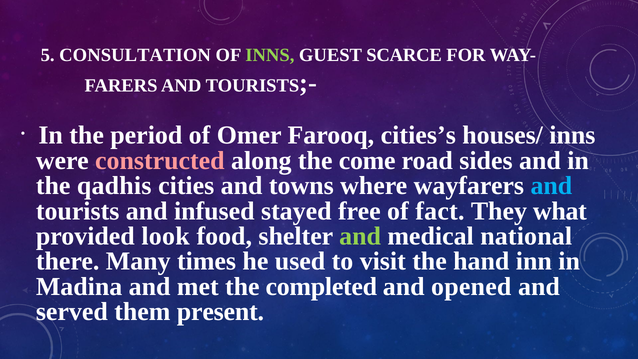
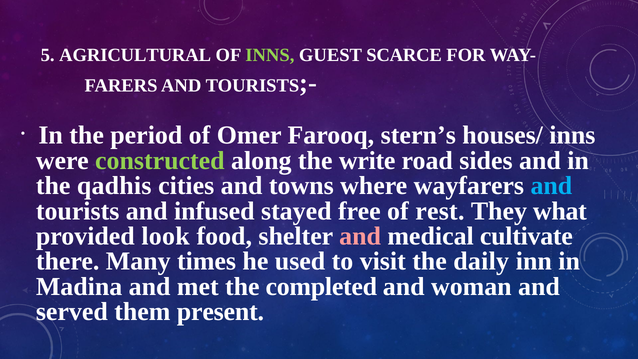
CONSULTATION: CONSULTATION -> AGRICULTURAL (135, 55)
cities’s: cities’s -> stern’s (418, 135)
constructed colour: pink -> light green (160, 161)
come: come -> write (367, 161)
fact: fact -> rest (440, 211)
and colour: light green -> pink (360, 236)
national: national -> cultivate (526, 236)
hand: hand -> daily (481, 261)
opened: opened -> woman (471, 286)
